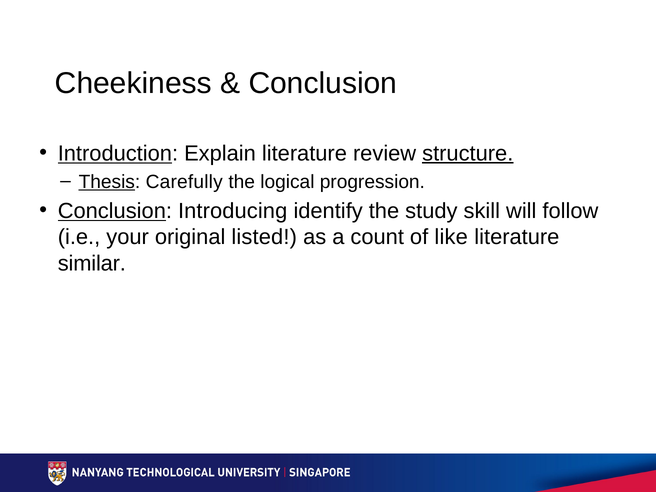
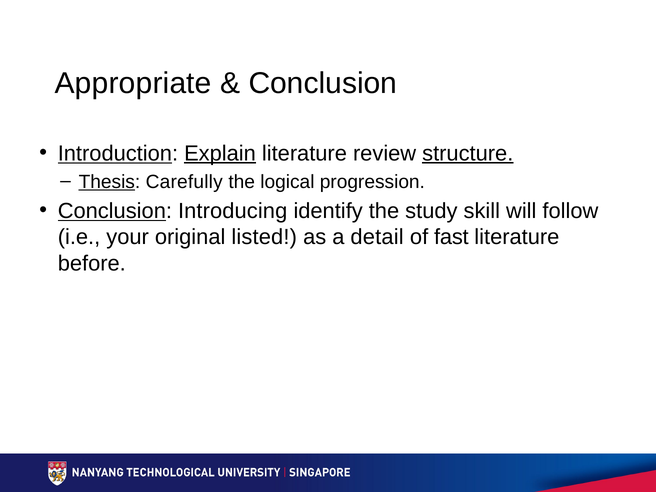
Cheekiness: Cheekiness -> Appropriate (133, 84)
Explain underline: none -> present (220, 153)
count: count -> detail (377, 237)
like: like -> fast (451, 237)
similar: similar -> before (92, 263)
